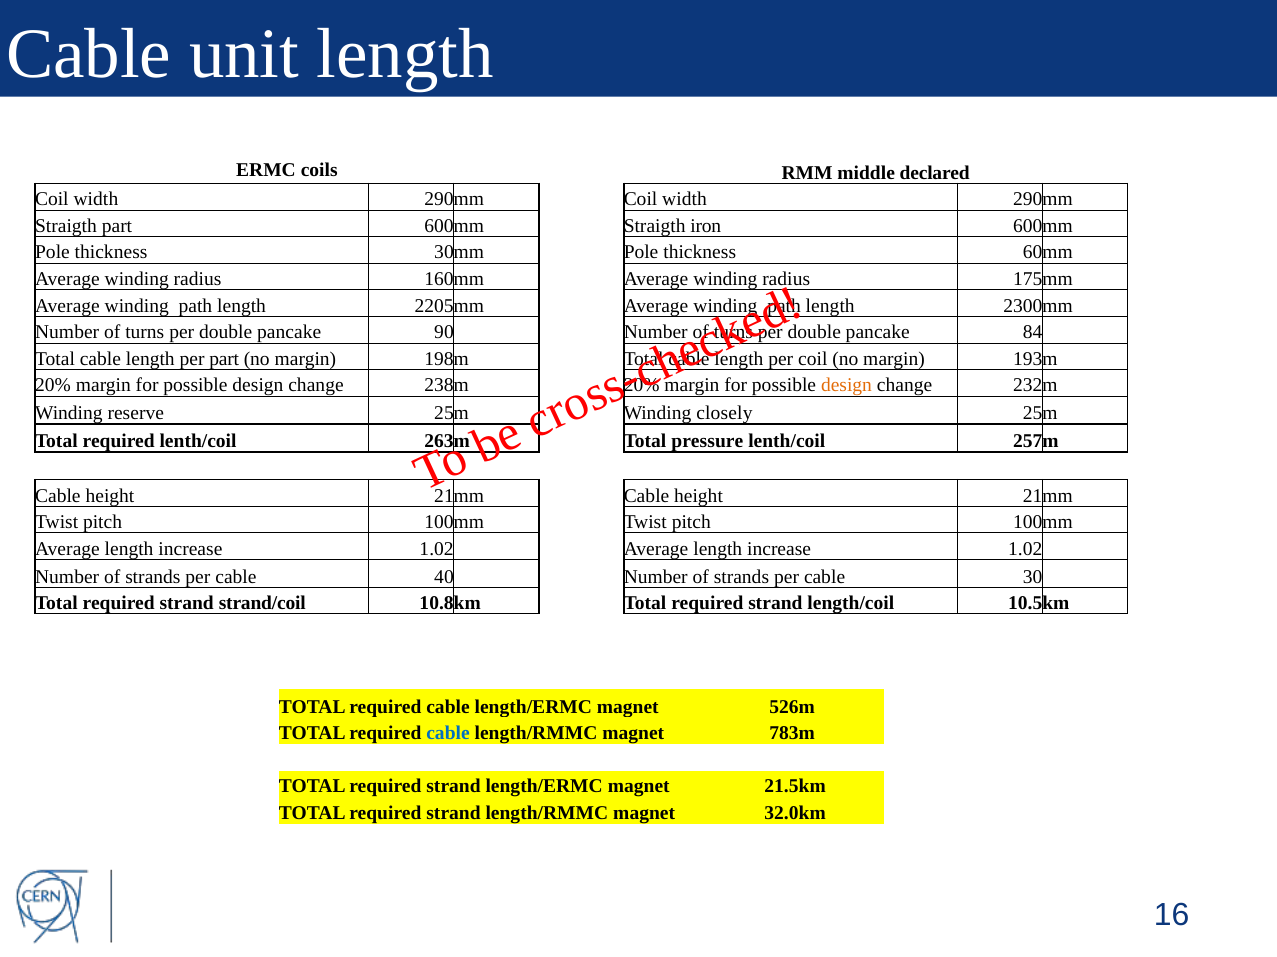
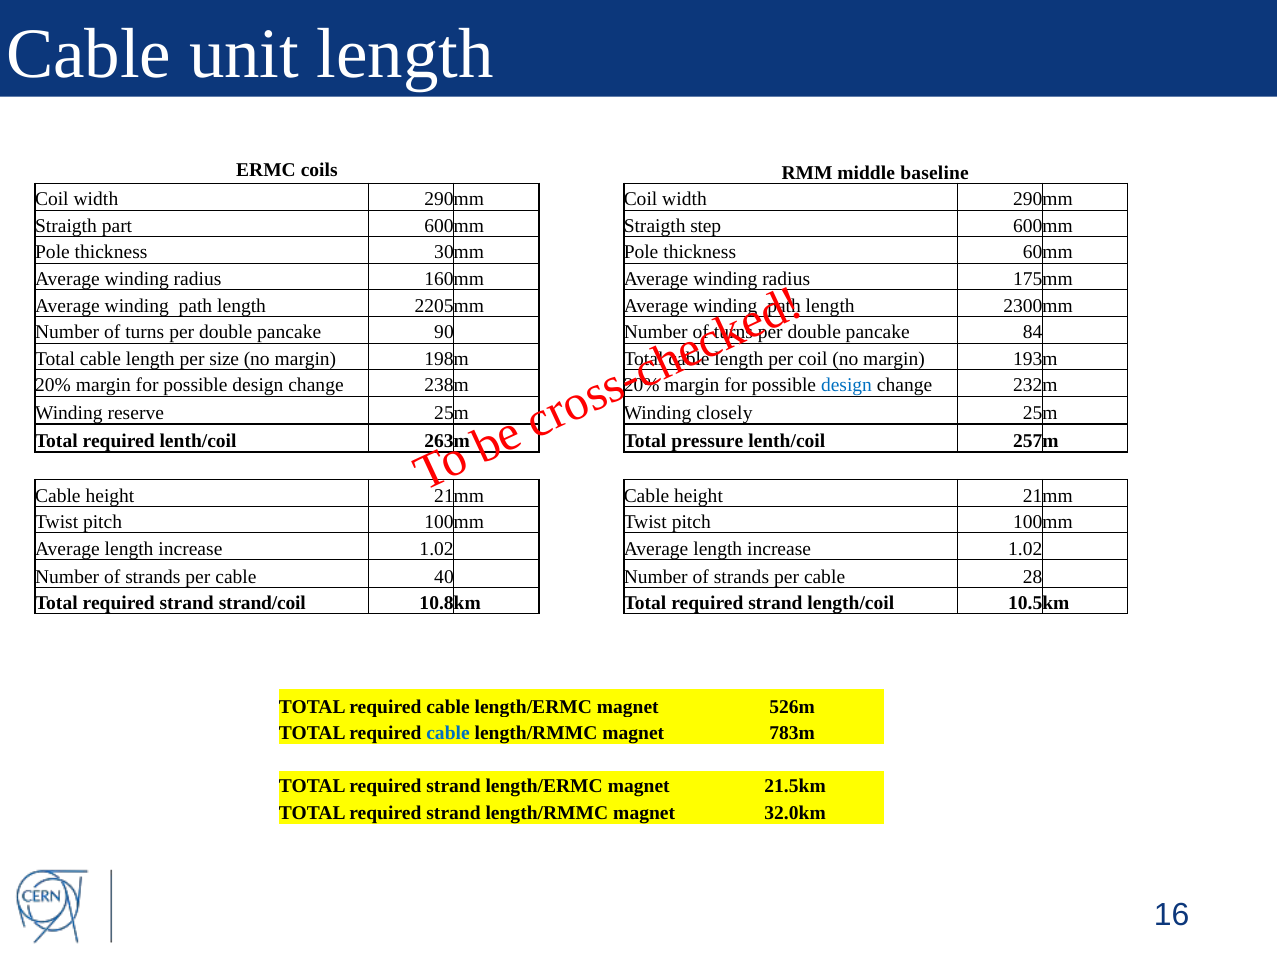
declared: declared -> baseline (935, 173)
iron: iron -> step (706, 226)
per part: part -> size (224, 359)
design colour: orange -> blue (847, 386)
30: 30 -> 28 (1033, 577)
